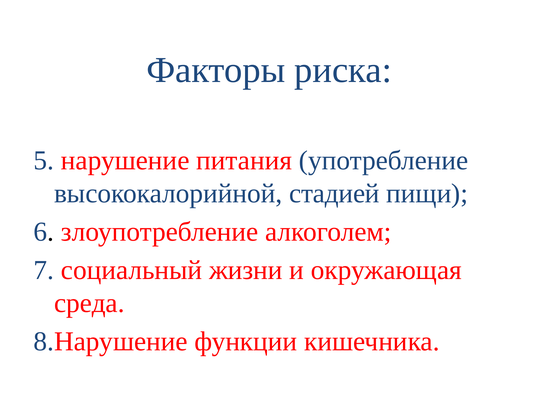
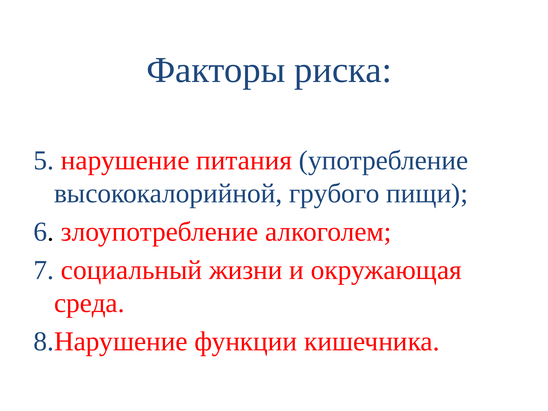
стадией: стадией -> грубого (334, 193)
